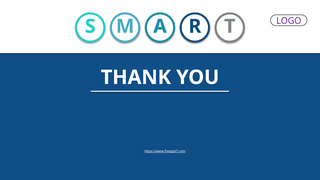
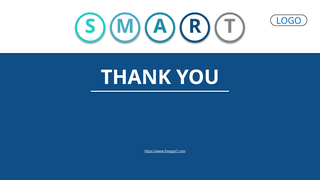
LOGO colour: purple -> blue (289, 21)
